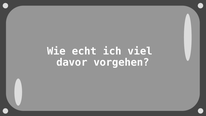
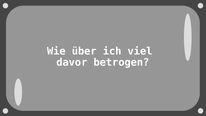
echt: echt -> über (84, 51)
vorgehen: vorgehen -> betrogen (121, 62)
